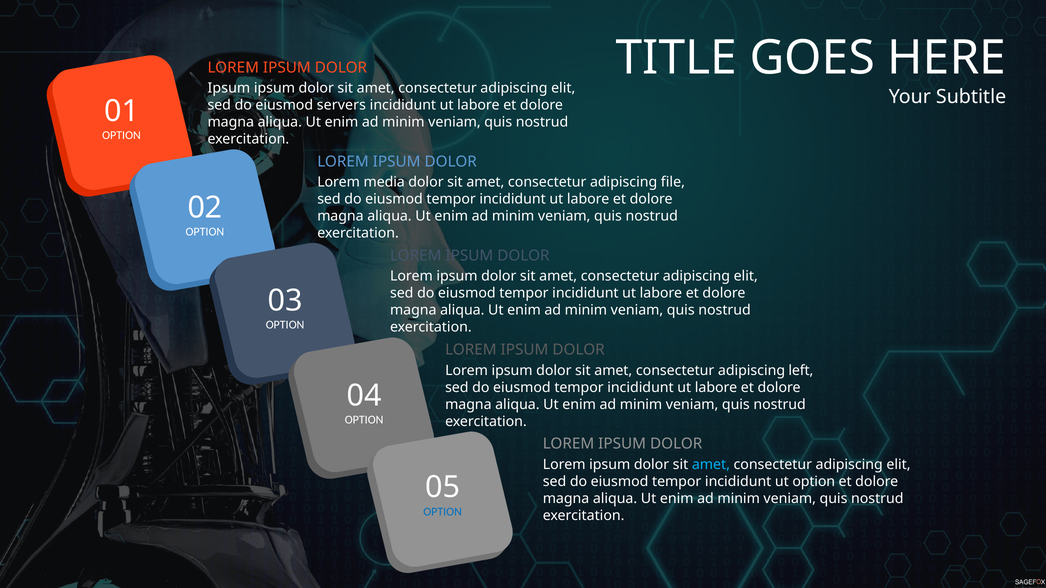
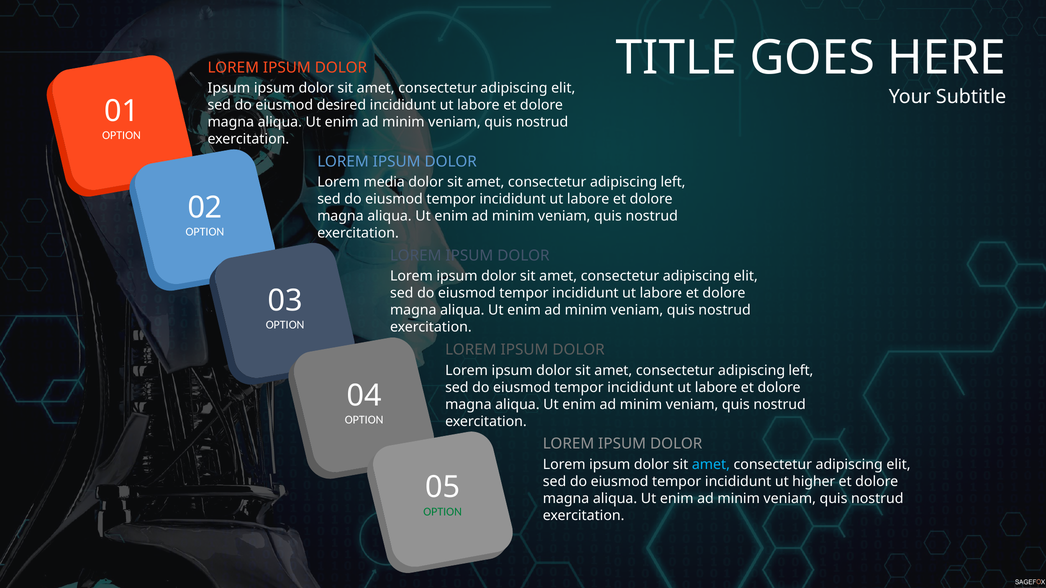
servers: servers -> desired (341, 105)
file: file -> left (673, 182)
ut option: option -> higher (814, 482)
OPTION colour: blue -> green (443, 512)
